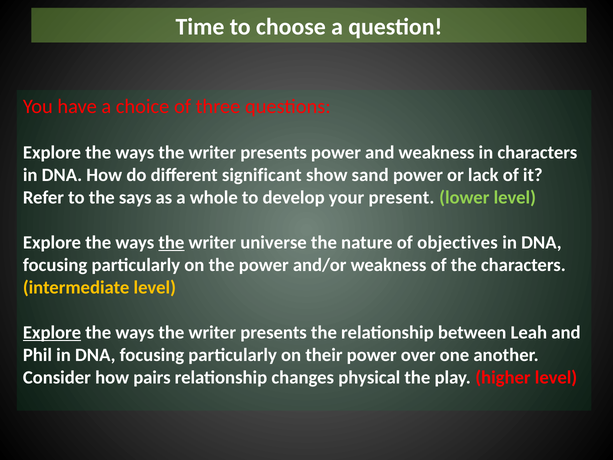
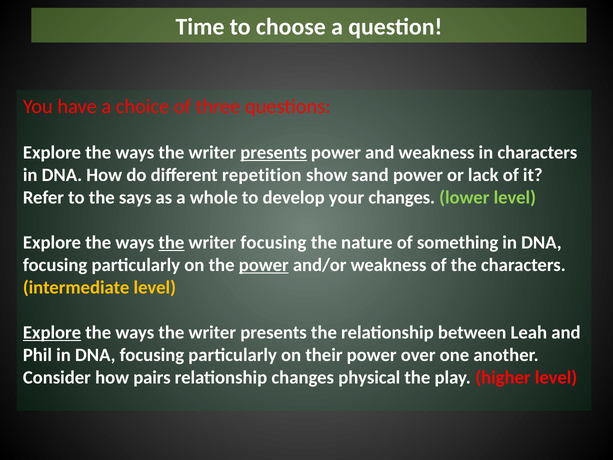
presents underline: none -> present (274, 152)
significant: significant -> repetition (262, 175)
your present: present -> changes (402, 197)
writer universe: universe -> focusing (273, 242)
objectives: objectives -> something (458, 242)
power underline: none -> present (264, 265)
